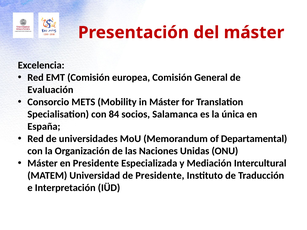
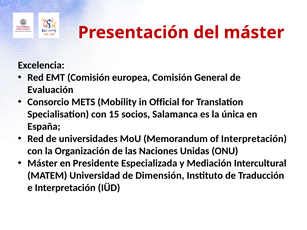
in Máster: Máster -> Official (164, 102)
84: 84 -> 15 (114, 114)
of Departamental: Departamental -> Interpretación (254, 139)
de Presidente: Presidente -> Dimensión (160, 176)
